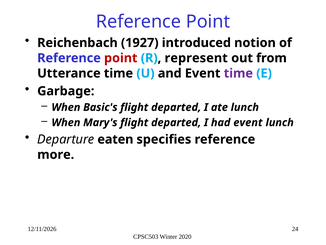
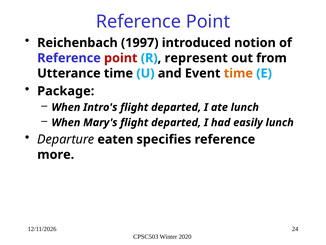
1927: 1927 -> 1997 (140, 43)
time colour: purple -> orange (238, 73)
Garbage: Garbage -> Package (66, 91)
Basic's: Basic's -> Intro's (100, 107)
had event: event -> easily (248, 122)
